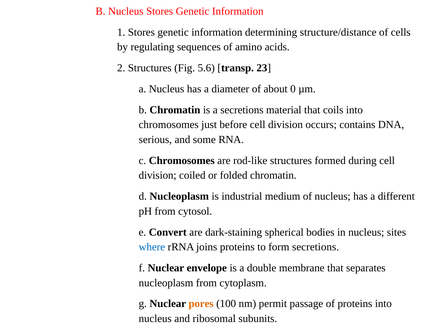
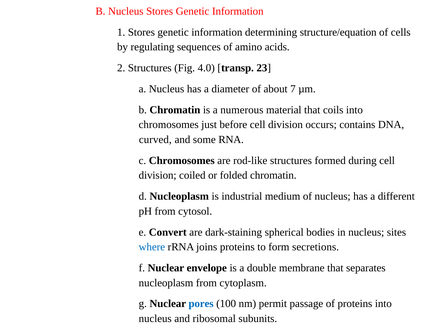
structure/distance: structure/distance -> structure/equation (338, 32)
5.6: 5.6 -> 4.0 (206, 68)
0: 0 -> 7 (293, 89)
a secretions: secretions -> numerous (242, 110)
serious: serious -> curved (155, 140)
pores colour: orange -> blue (201, 304)
